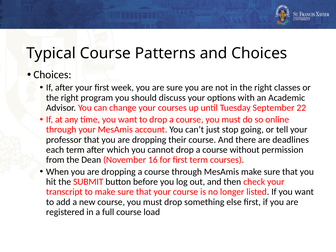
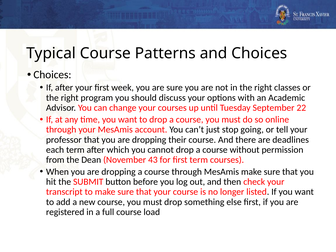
16: 16 -> 43 (153, 160)
